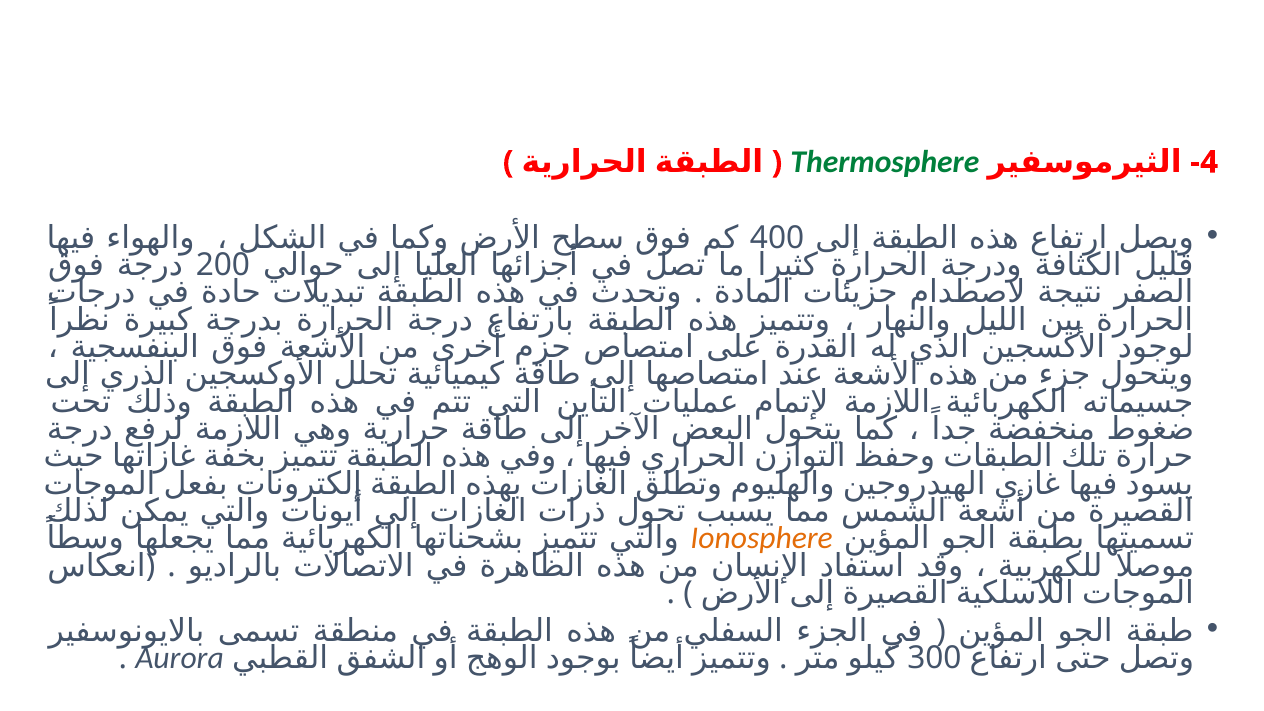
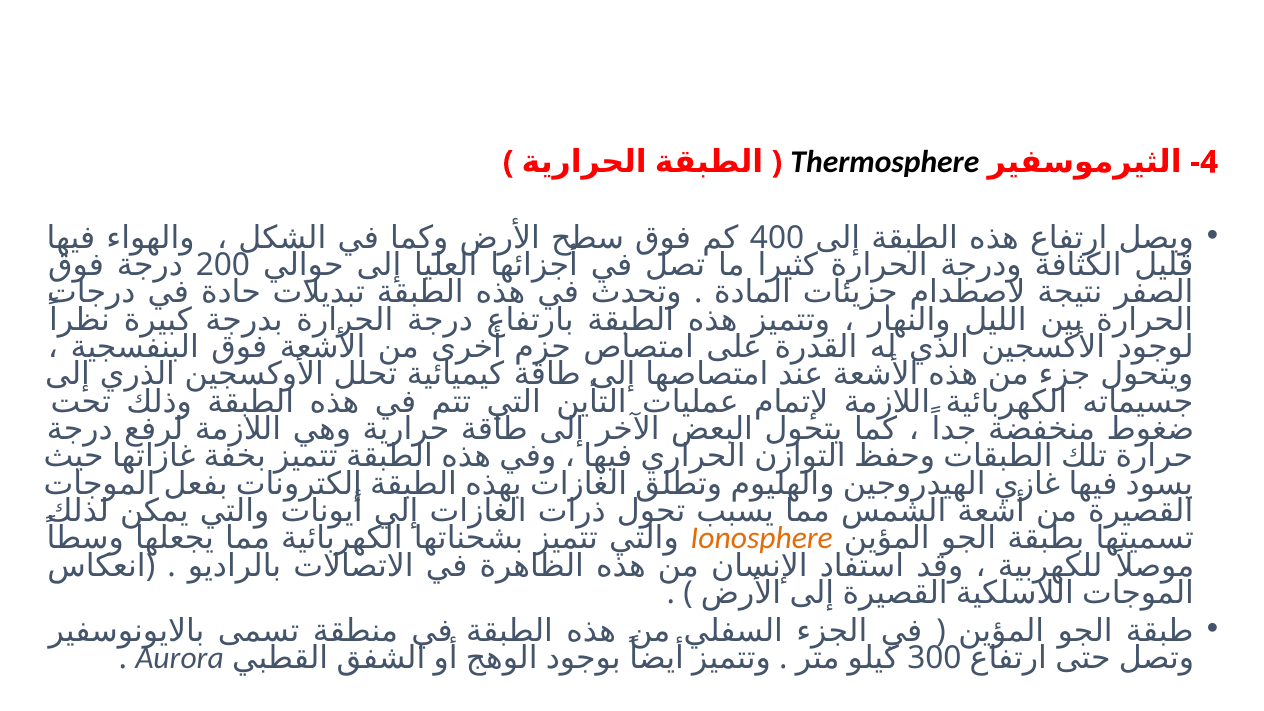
Thermosphere colour: green -> black (885, 162)
